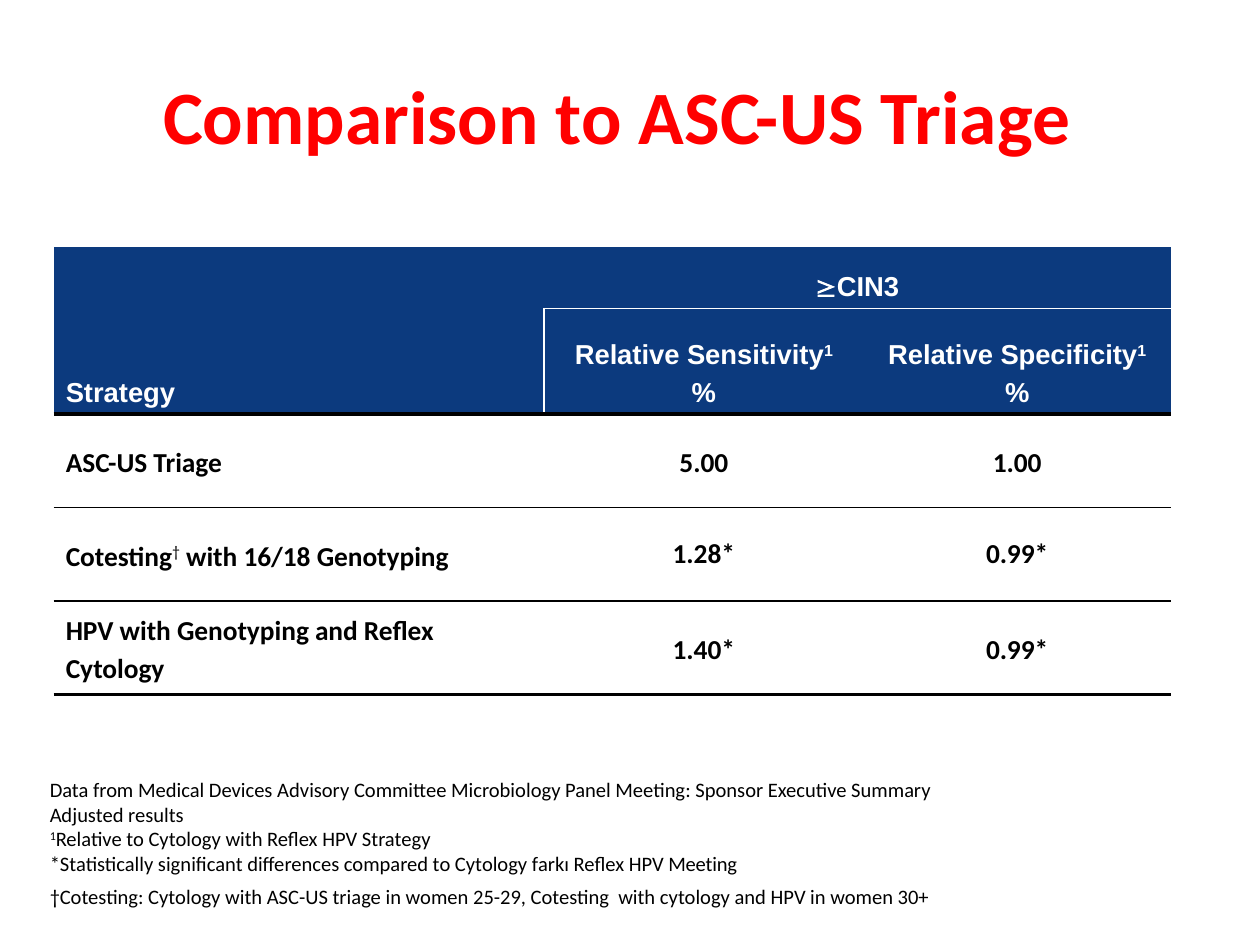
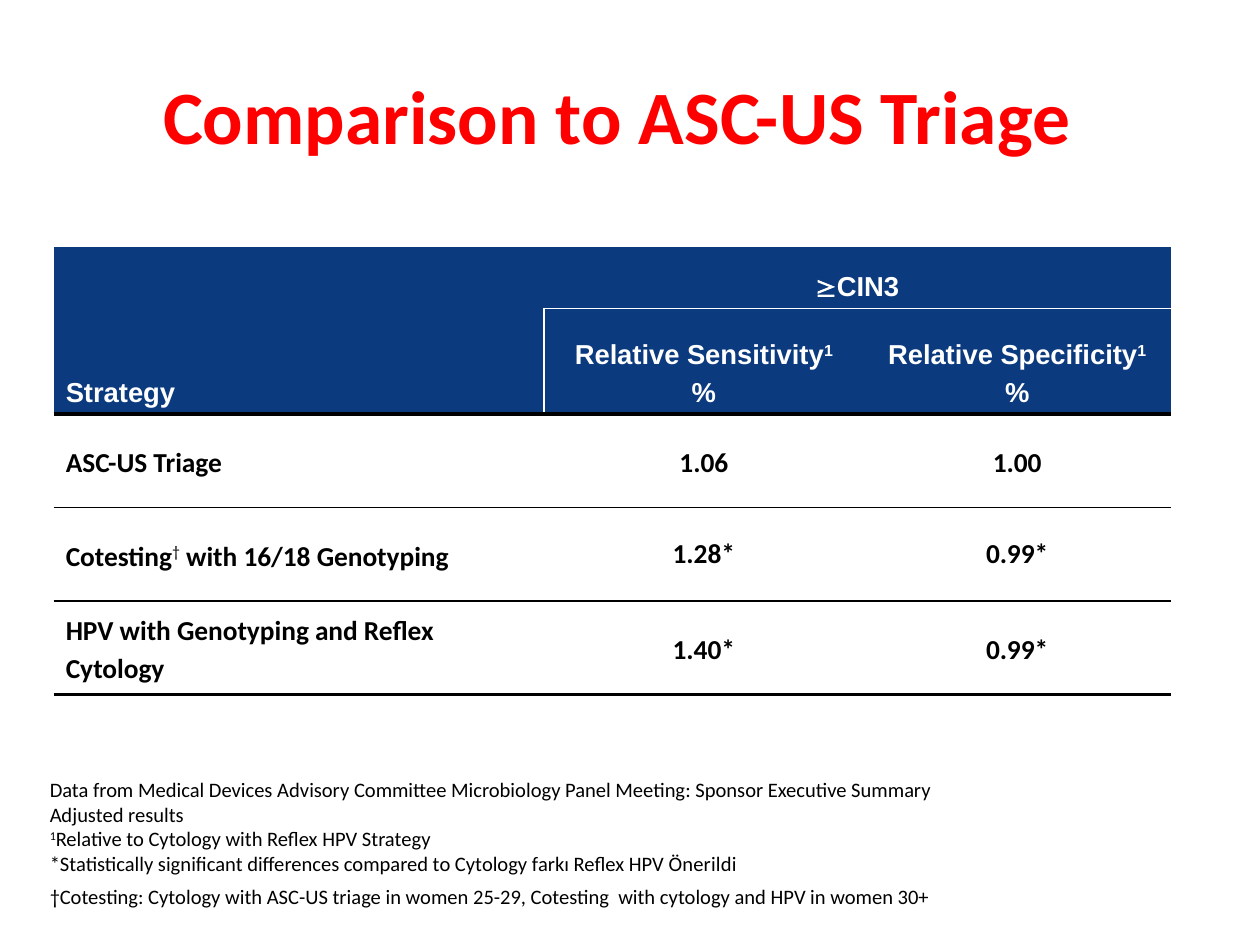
5.00: 5.00 -> 1.06 (704, 464)
HPV Meeting: Meeting -> Önerildi (703, 865)
